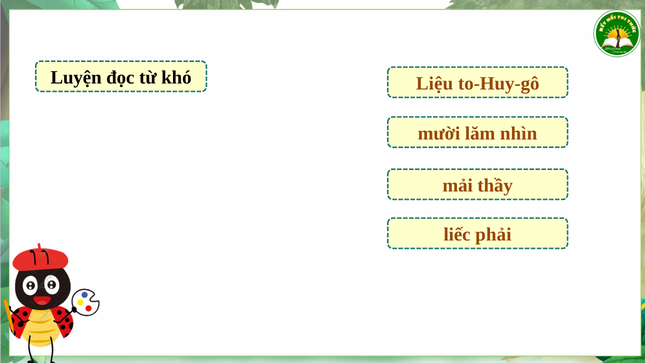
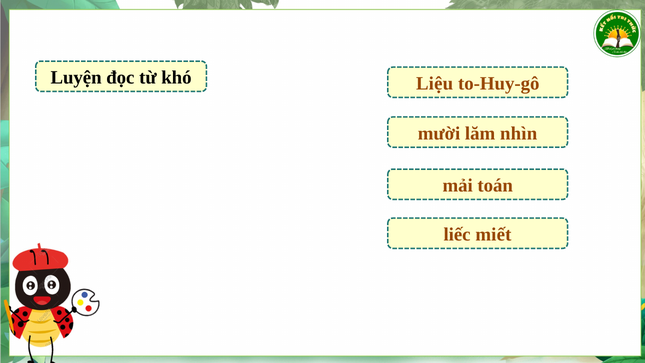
thầy: thầy -> toán (495, 185)
phải: phải -> miết (493, 234)
